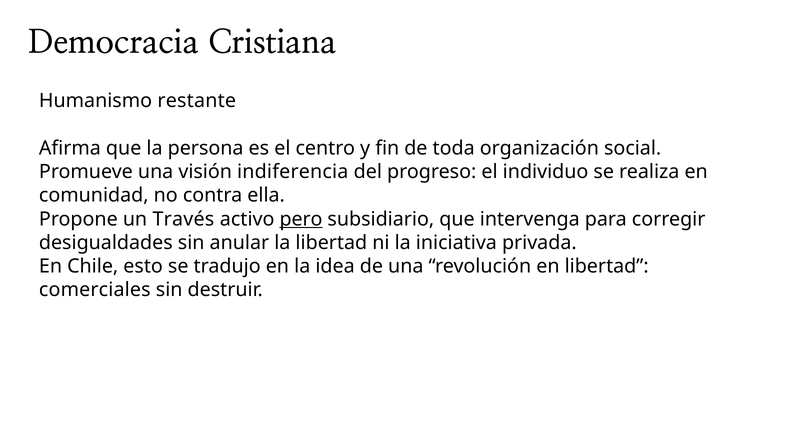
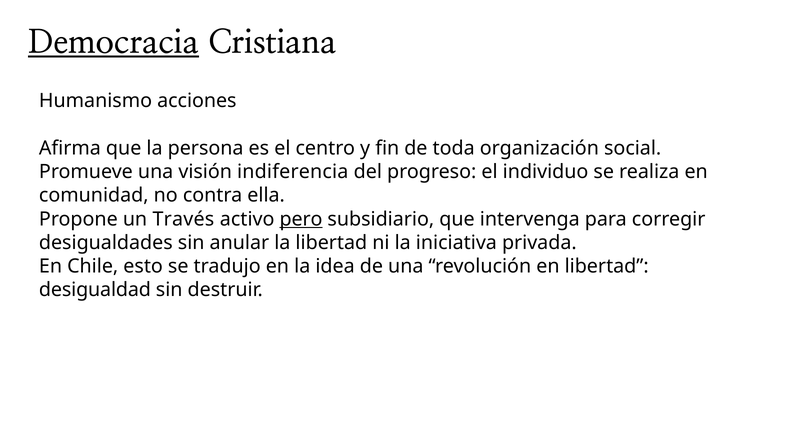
Democracia underline: none -> present (114, 42)
restante: restante -> acciones (197, 101)
comerciales: comerciales -> desigualdad (95, 290)
